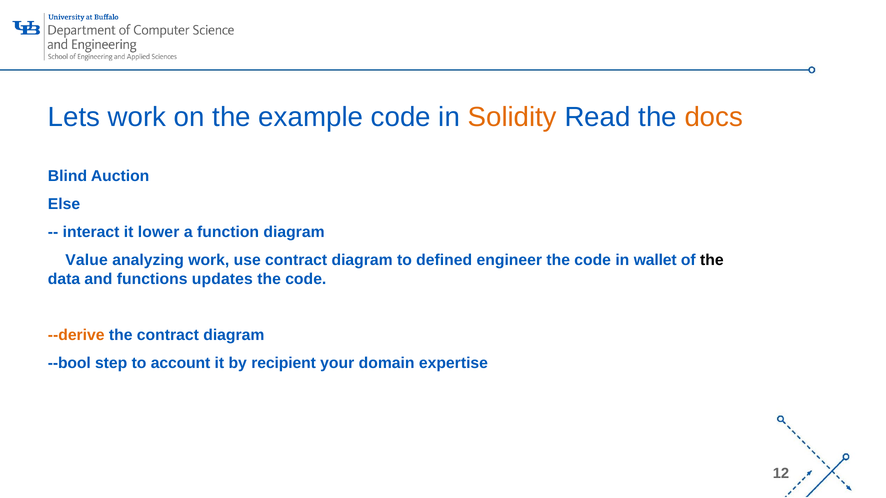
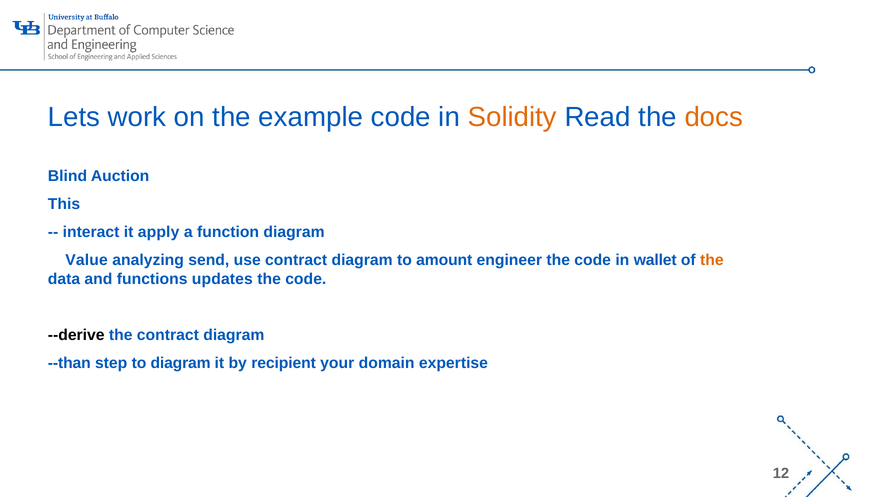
Else: Else -> This (64, 204)
lower: lower -> apply (159, 232)
analyzing work: work -> send (209, 260)
defined: defined -> amount (444, 260)
the colour: black -> orange (712, 260)
--derive colour: orange -> black (76, 335)
--bool: --bool -> --than (69, 363)
to account: account -> diagram (181, 363)
